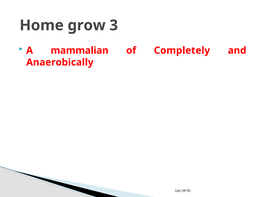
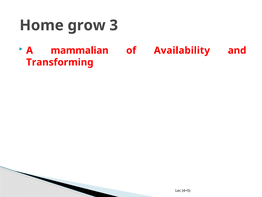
Completely: Completely -> Availability (182, 50)
Anaerobically: Anaerobically -> Transforming (60, 62)
